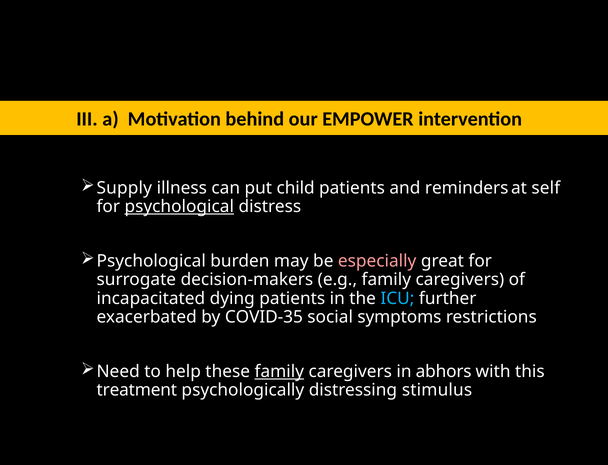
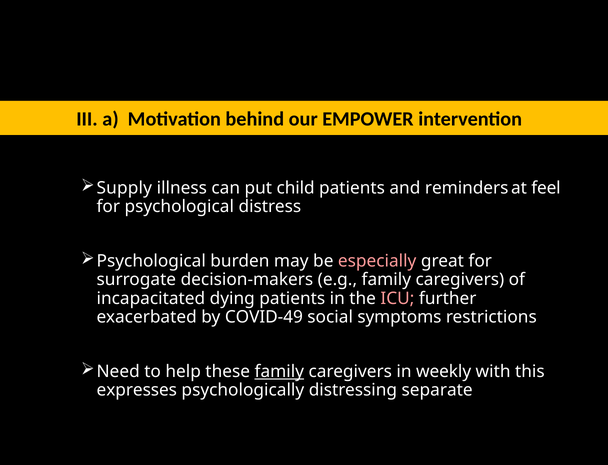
self: self -> feel (546, 188)
psychological underline: present -> none (179, 207)
ICU colour: light blue -> pink (397, 299)
COVID-35: COVID-35 -> COVID-49 (264, 317)
abhors: abhors -> weekly (444, 372)
treatment: treatment -> expresses (137, 390)
stimulus: stimulus -> separate (437, 390)
